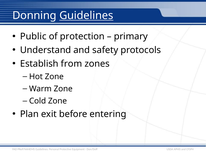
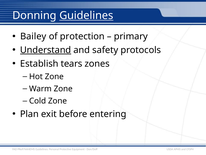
Public: Public -> Bailey (33, 36)
Understand underline: none -> present (46, 50)
from: from -> tears (72, 63)
